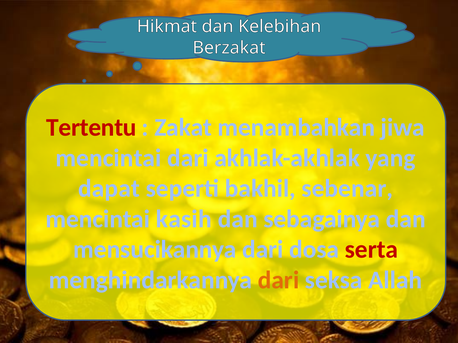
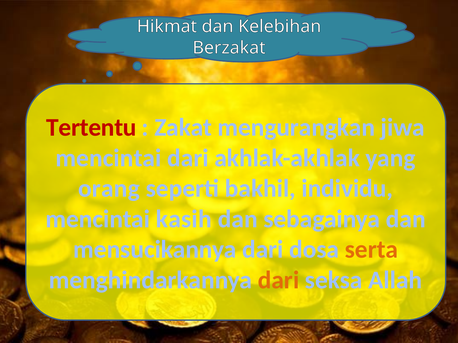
menambahkan: menambahkan -> mengurangkan (296, 128)
dapat: dapat -> orang (109, 189)
sebenar: sebenar -> individu (347, 189)
serta colour: red -> orange (371, 250)
